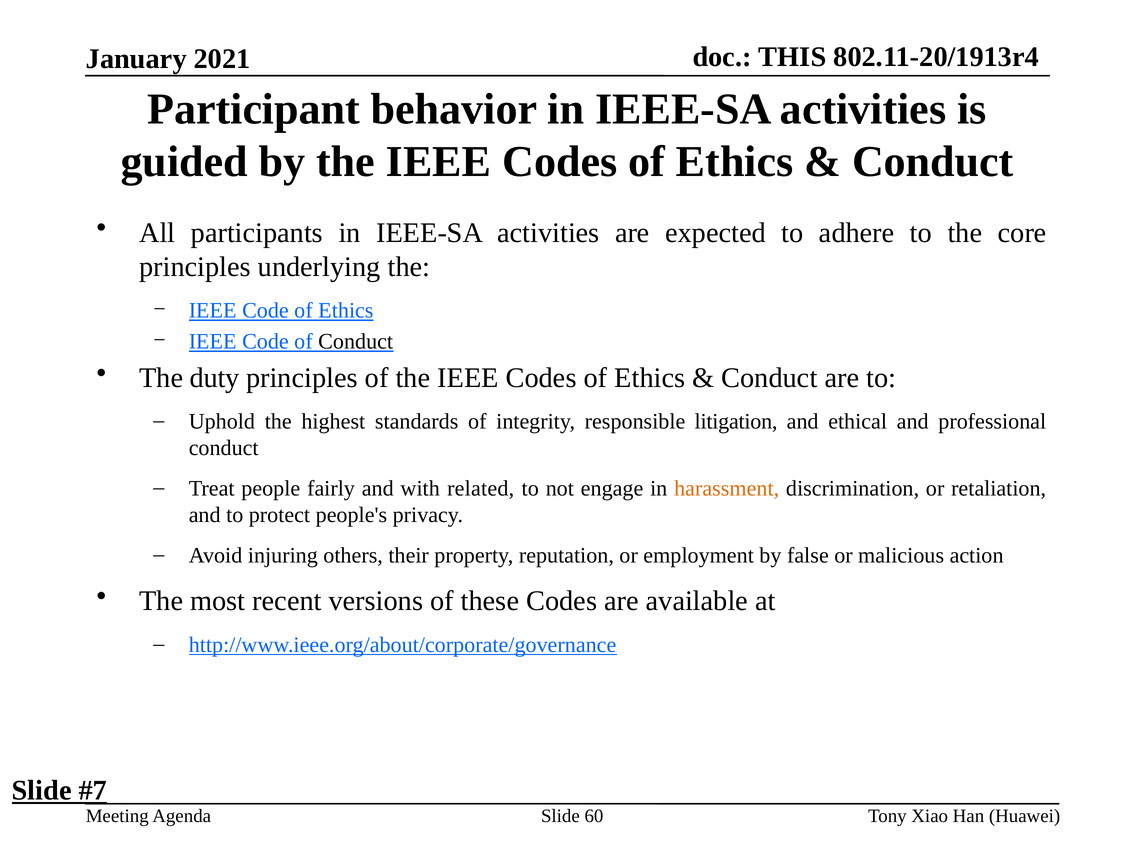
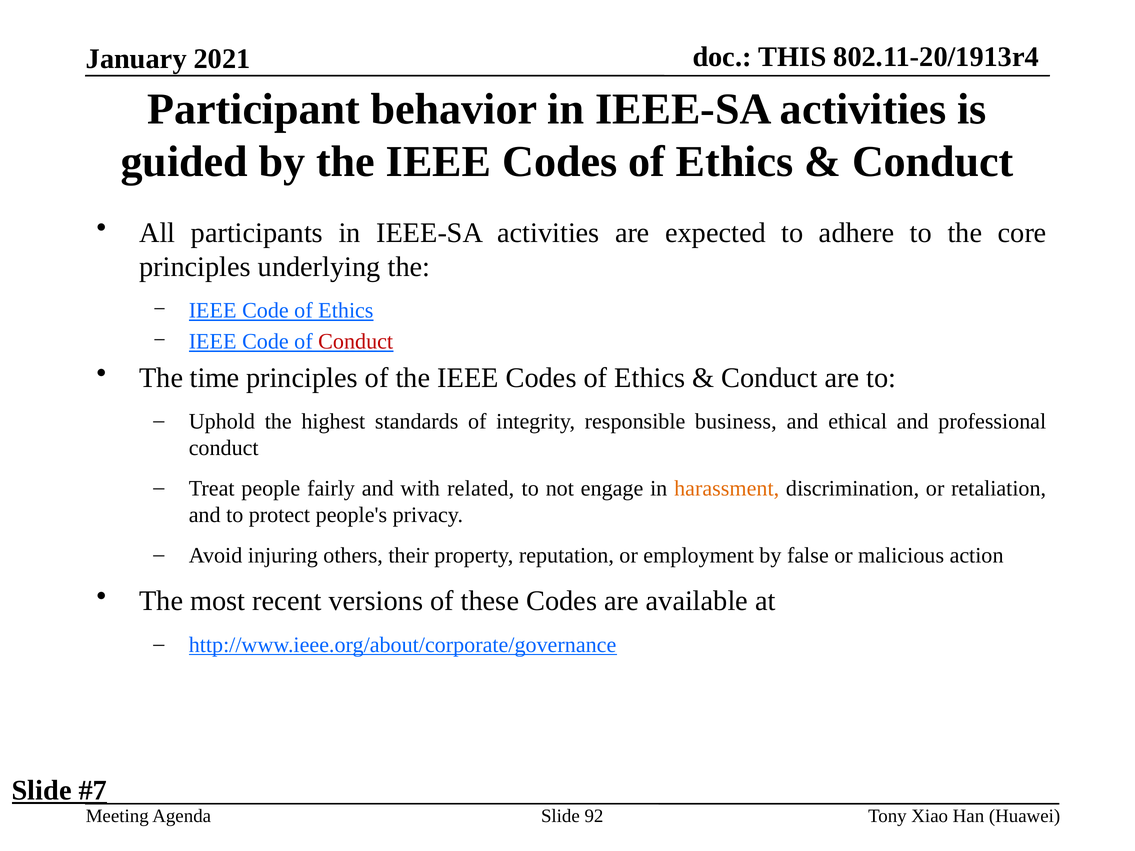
Conduct colour: black -> red (356, 342)
duty: duty -> time (215, 378)
litigation: litigation -> business (736, 422)
60: 60 -> 92 (594, 816)
